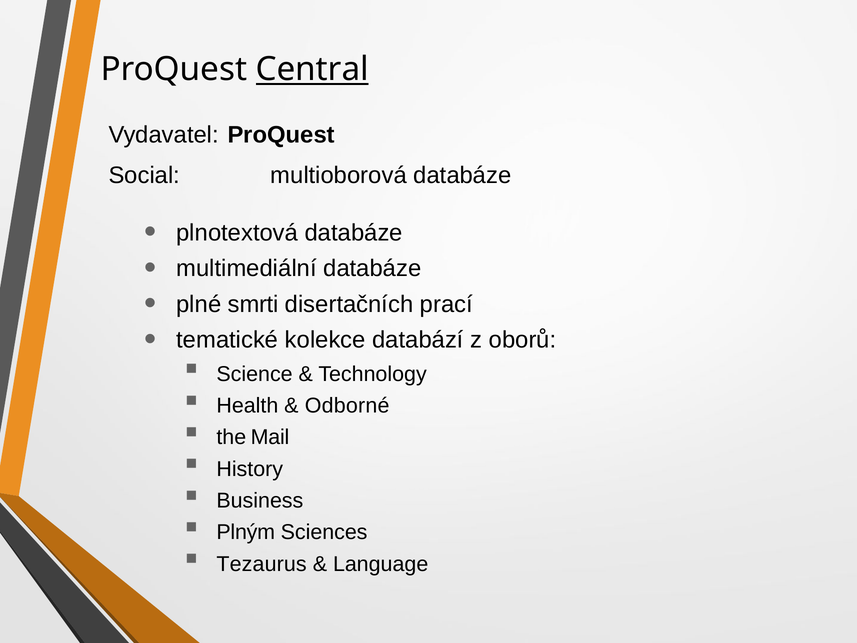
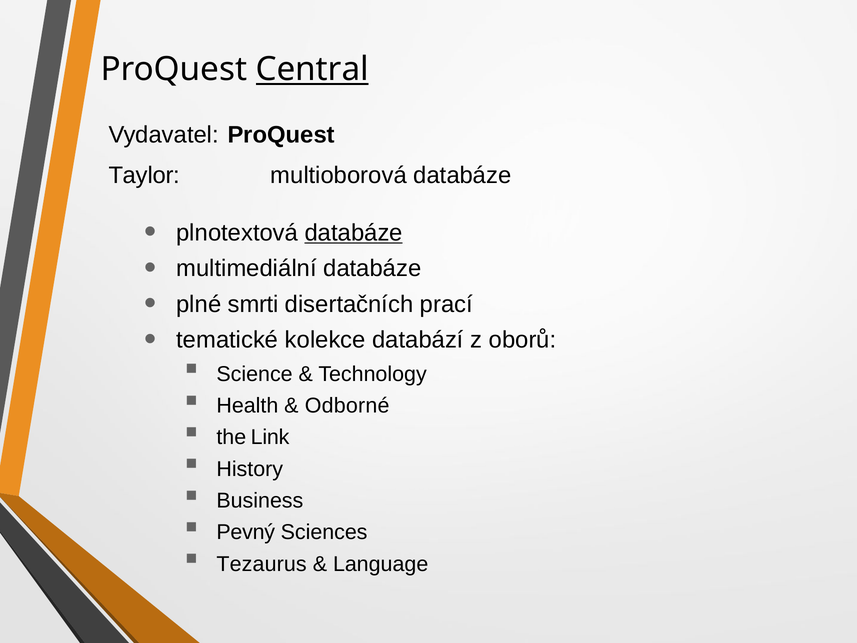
Social: Social -> Taylor (144, 175)
databáze underline: none -> present (354, 233)
Mail: Mail -> Link (270, 437)
Plným: Plným -> Pevný (246, 532)
